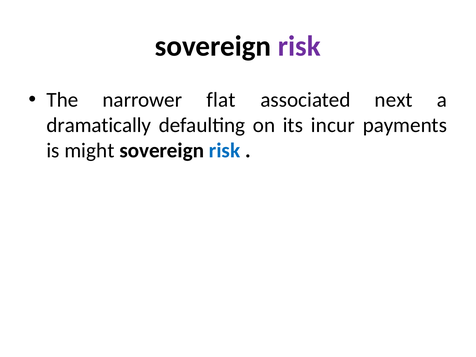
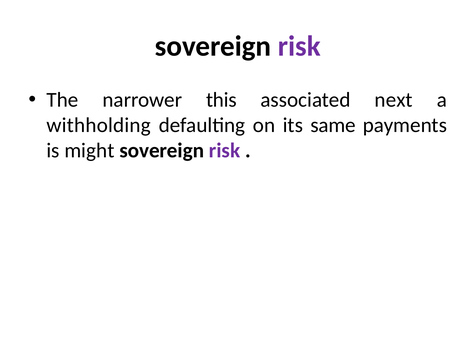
flat: flat -> this (221, 100)
dramatically: dramatically -> withholding (99, 125)
incur: incur -> same (333, 125)
risk colour: blue -> purple (225, 151)
